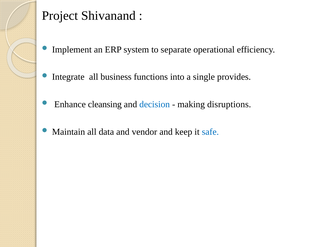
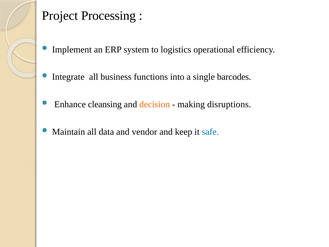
Shivanand: Shivanand -> Processing (108, 16)
separate: separate -> logistics (176, 49)
provides: provides -> barcodes (234, 77)
decision colour: blue -> orange (155, 104)
